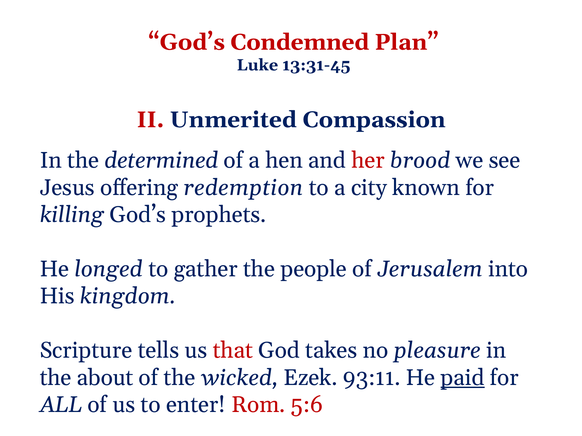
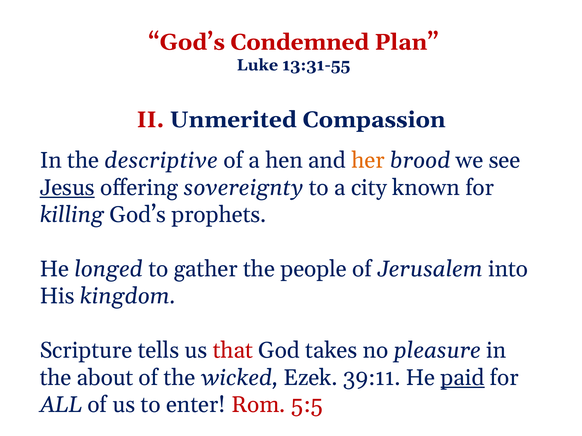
13:31-45: 13:31-45 -> 13:31-55 (316, 65)
determined: determined -> descriptive (161, 161)
her colour: red -> orange (368, 161)
Jesus underline: none -> present (67, 188)
redemption: redemption -> sovereignty (243, 188)
93:11: 93:11 -> 39:11 (372, 378)
5:6: 5:6 -> 5:5 (307, 405)
